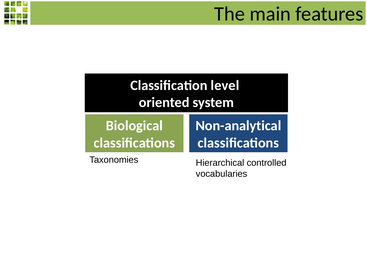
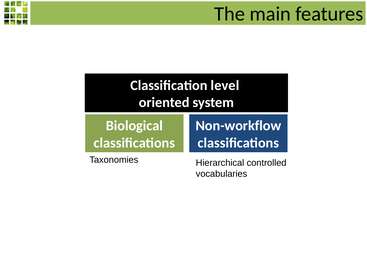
Non-analytical: Non-analytical -> Non-workflow (238, 126)
